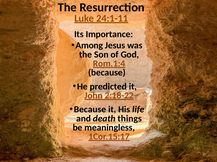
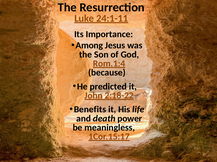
Because: Because -> Benefits (90, 110)
things: things -> power (130, 119)
